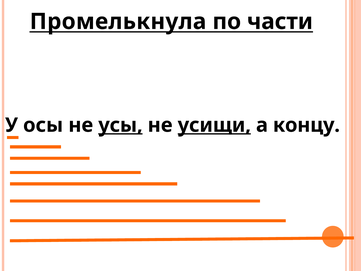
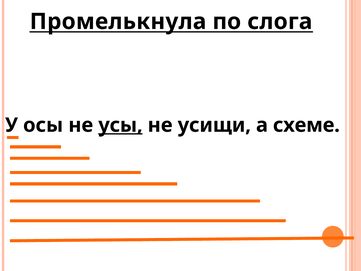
части: части -> слога (280, 22)
усищи underline: present -> none (214, 125)
концу: концу -> схеме (306, 125)
